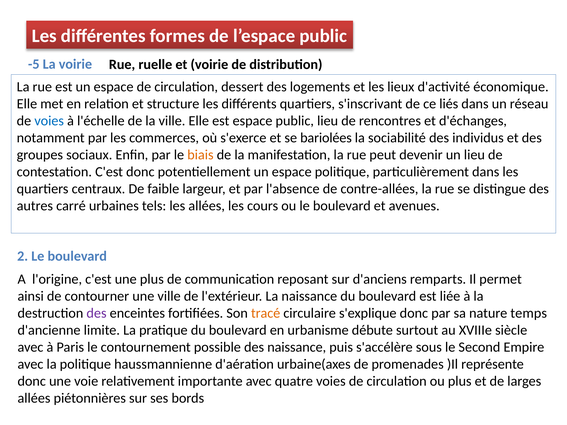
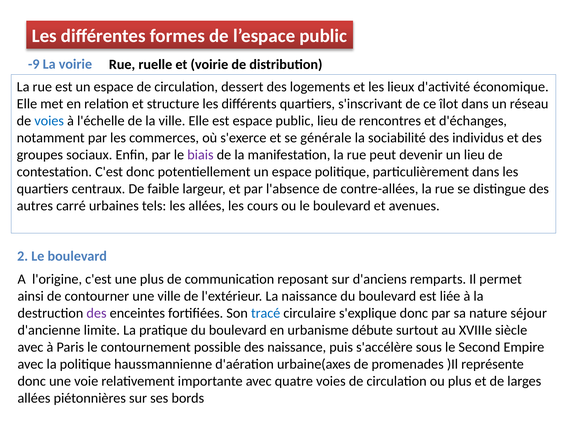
-5: -5 -> -9 (34, 64)
liés: liés -> îlot (449, 104)
bariolées: bariolées -> générale (326, 138)
biais colour: orange -> purple (200, 155)
tracé colour: orange -> blue (266, 313)
temps: temps -> séjour (529, 313)
